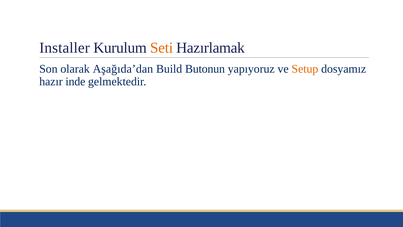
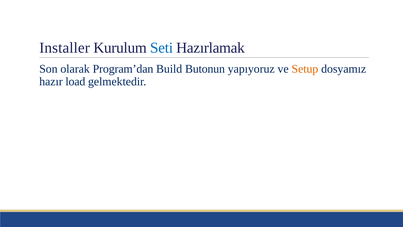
Seti colour: orange -> blue (162, 48)
Aşağıda’dan: Aşağıda’dan -> Program’dan (123, 69)
inde: inde -> load (75, 81)
